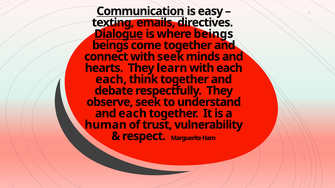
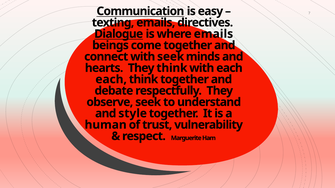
where beings: beings -> emails (213, 34)
They learn: learn -> think (172, 68)
and each: each -> style (133, 114)
